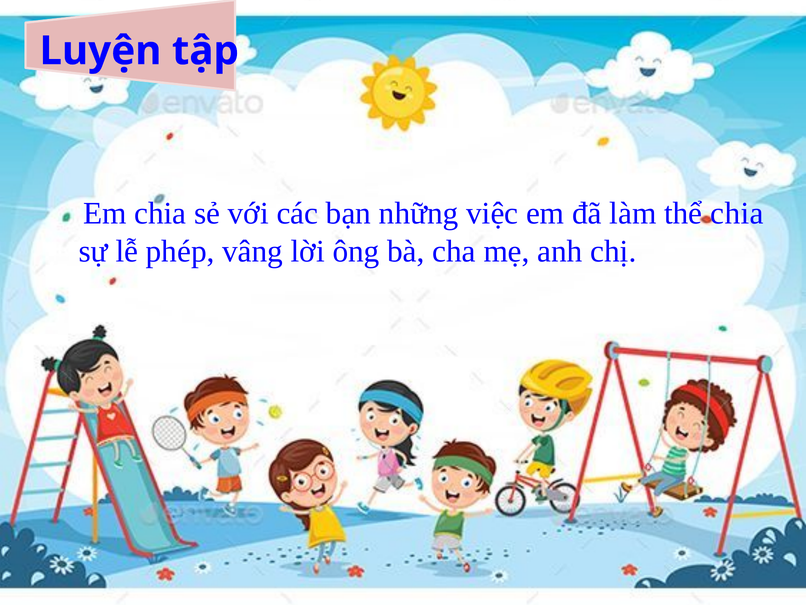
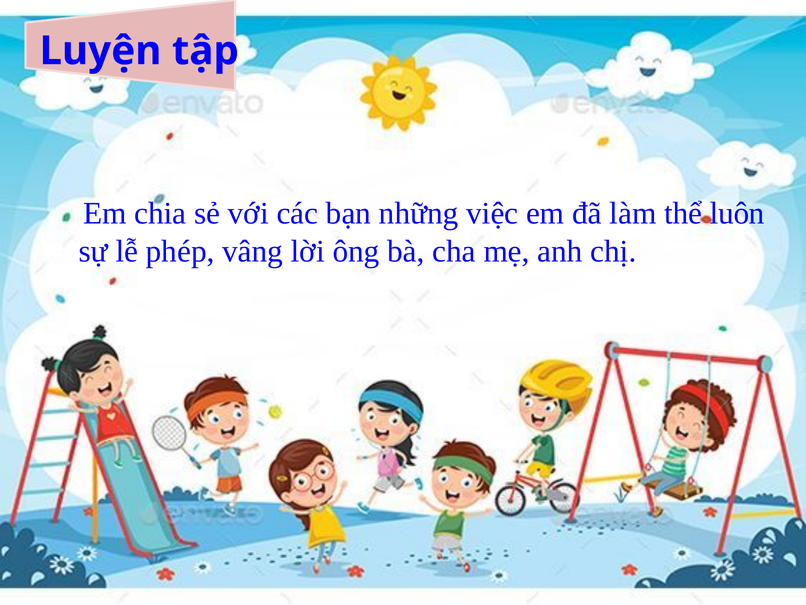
thể chia: chia -> luôn (737, 213)
